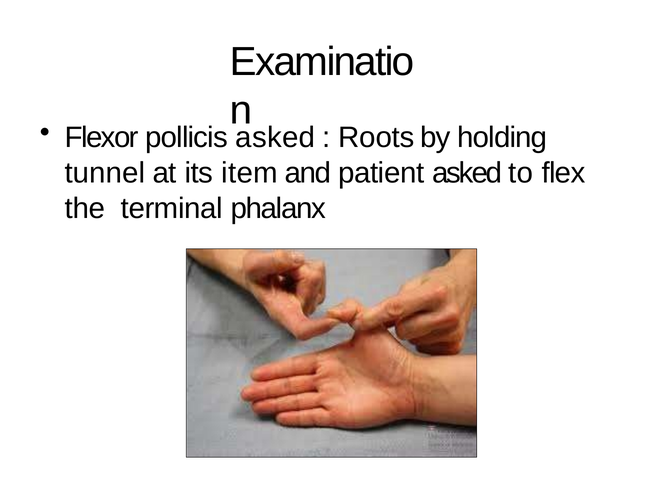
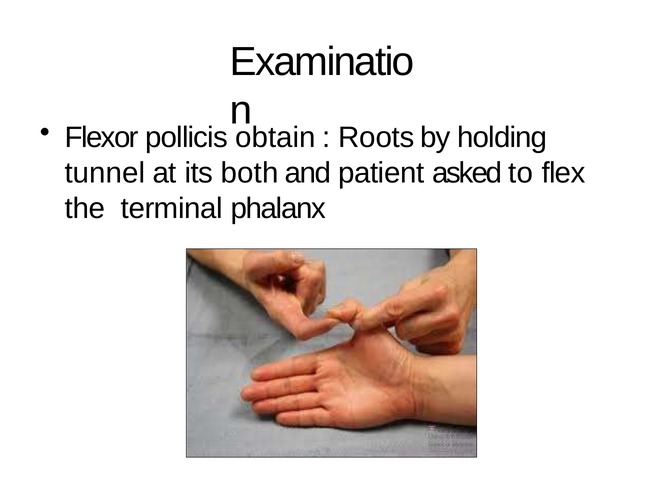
pollicis asked: asked -> obtain (275, 137)
item: item -> both (250, 173)
